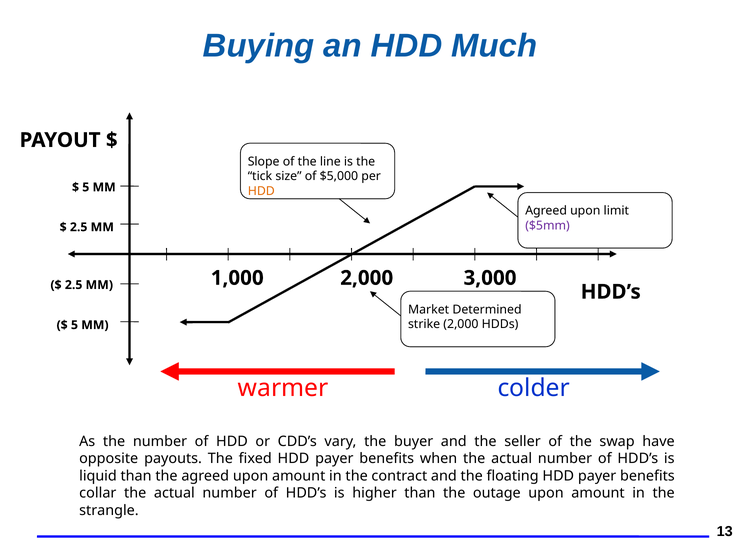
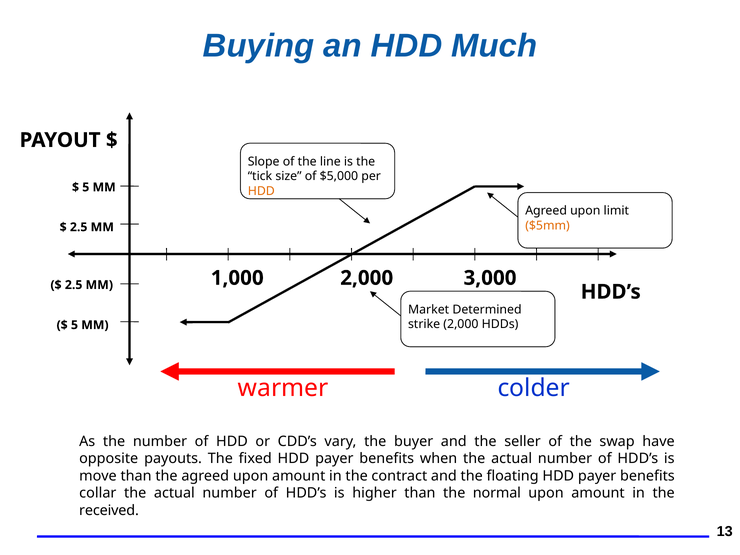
$5mm colour: purple -> orange (547, 226)
liquid: liquid -> move (98, 476)
outage: outage -> normal (497, 493)
strangle: strangle -> received (109, 510)
